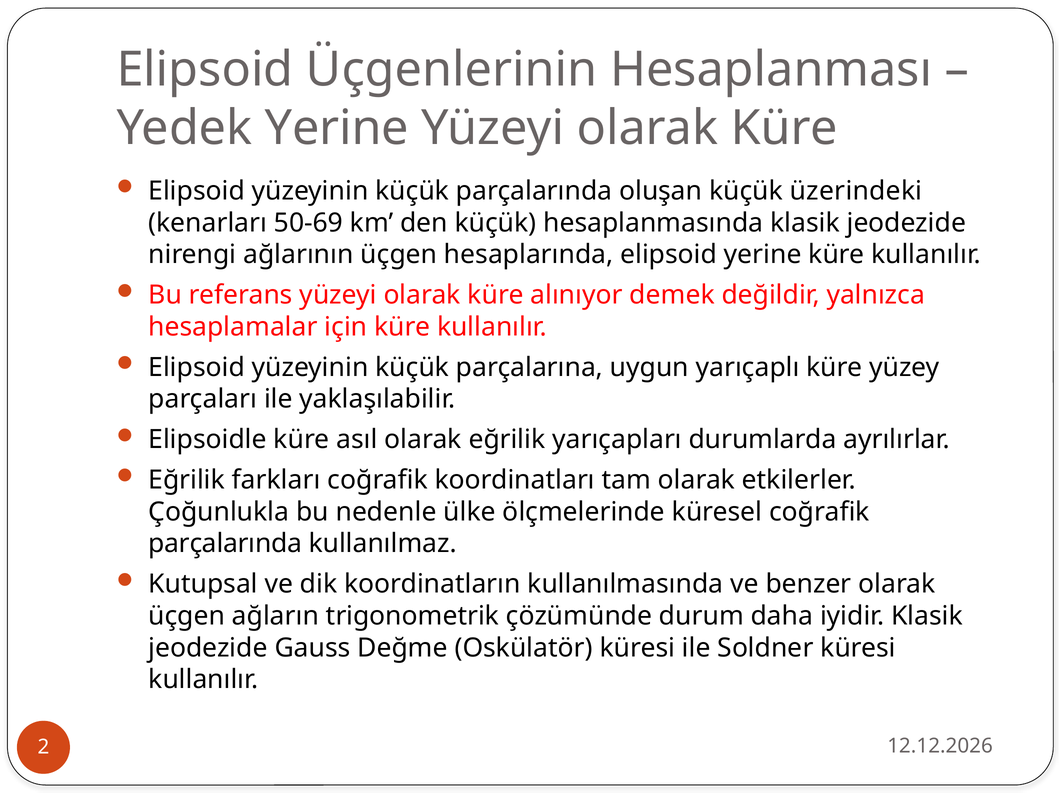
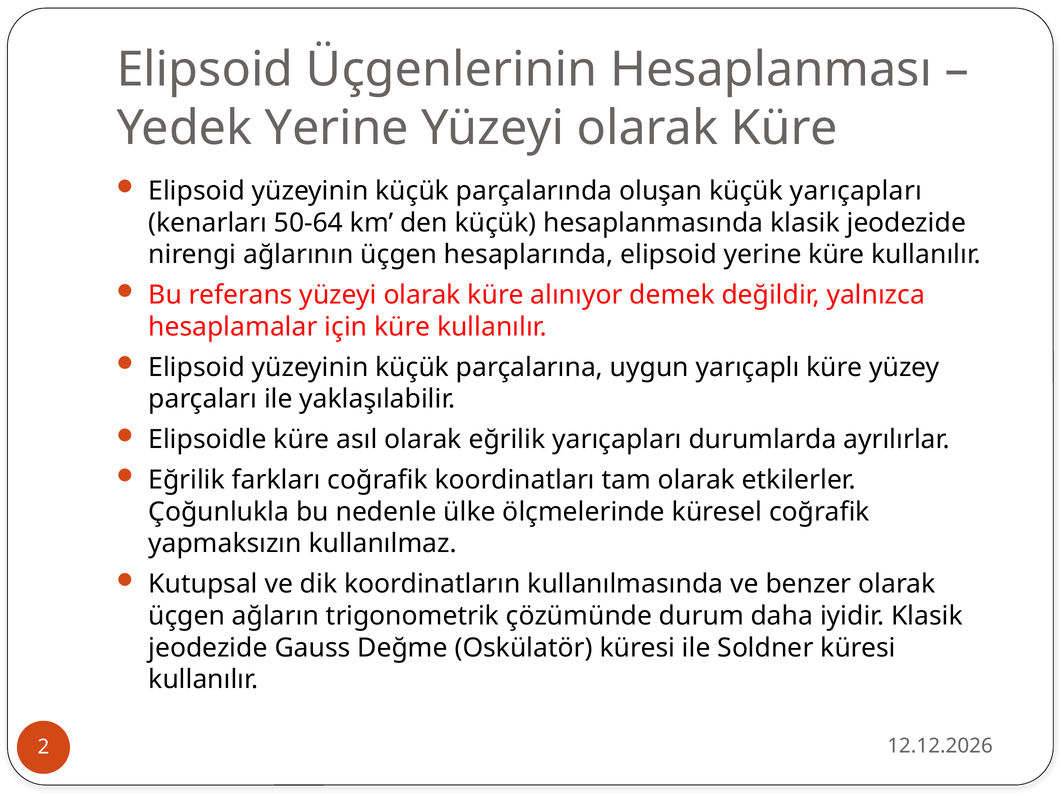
küçük üzerindeki: üzerindeki -> yarıçapları (856, 191)
50-69: 50-69 -> 50-64 (309, 223)
parçalarında: parçalarında -> yapmaksızın (225, 544)
